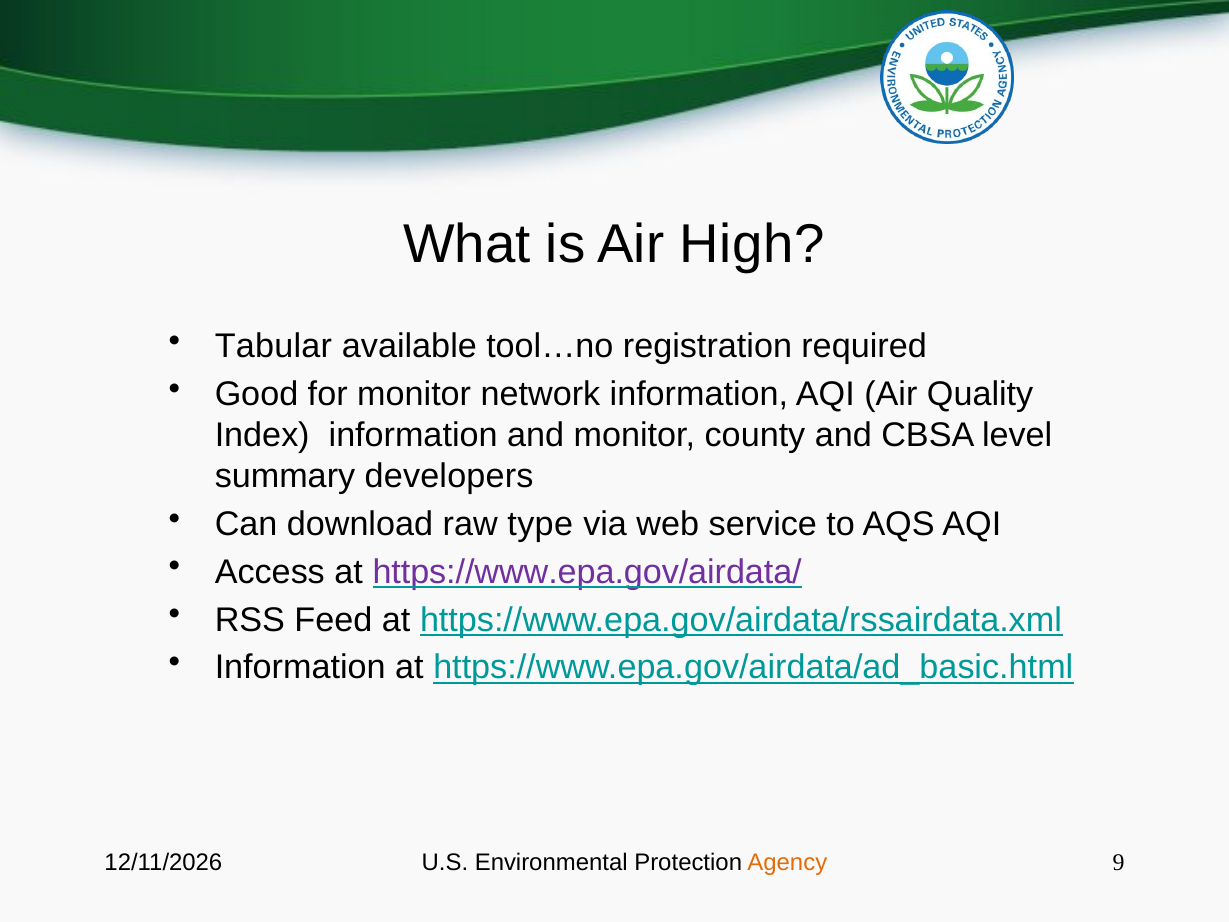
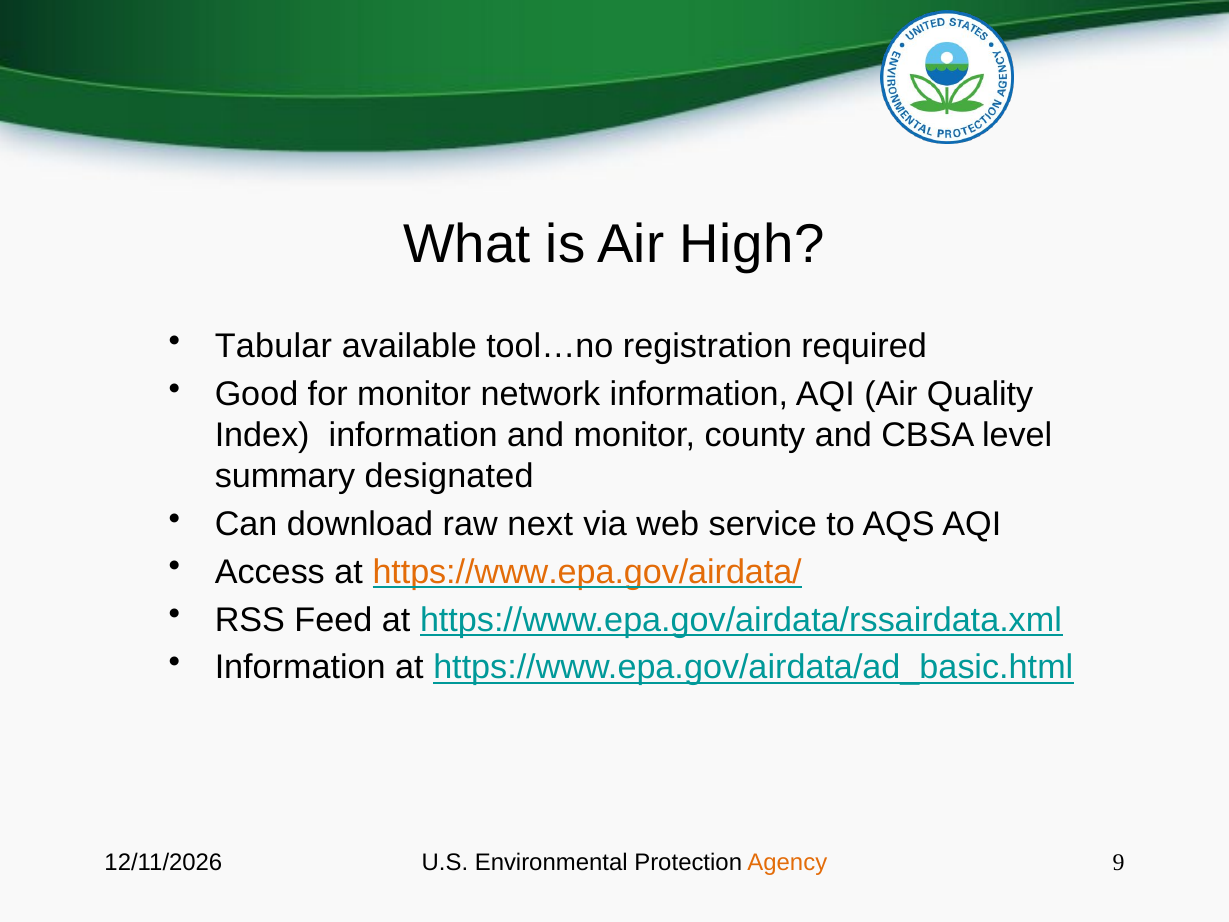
developers: developers -> designated (449, 476)
type: type -> next (540, 524)
https://www.epa.gov/airdata/ colour: purple -> orange (587, 572)
